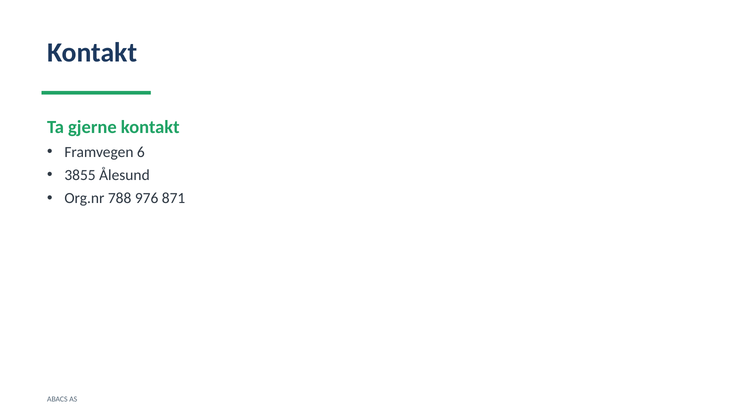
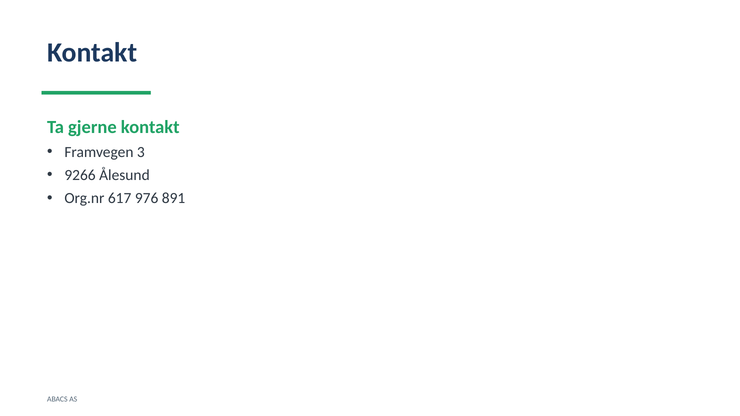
6: 6 -> 3 (141, 152)
3855: 3855 -> 9266 (80, 175)
788: 788 -> 617 (120, 198)
871: 871 -> 891 (174, 198)
